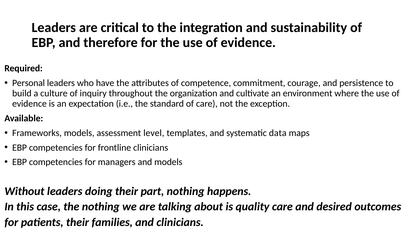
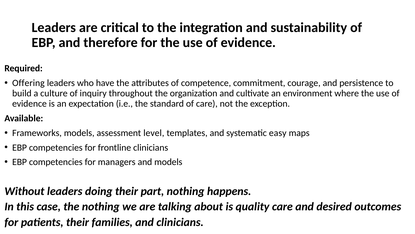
Personal: Personal -> Offering (28, 83)
data: data -> easy (278, 133)
